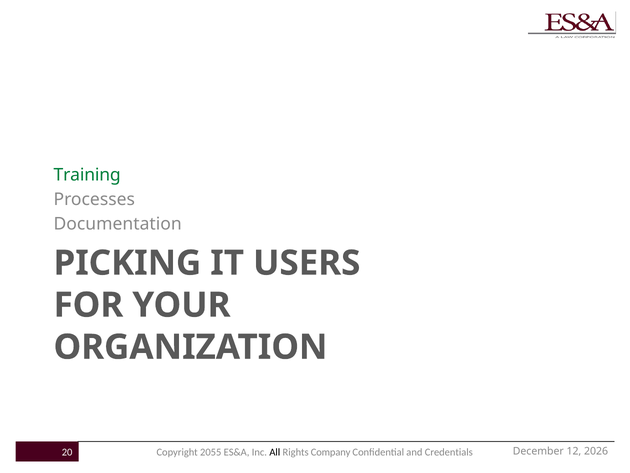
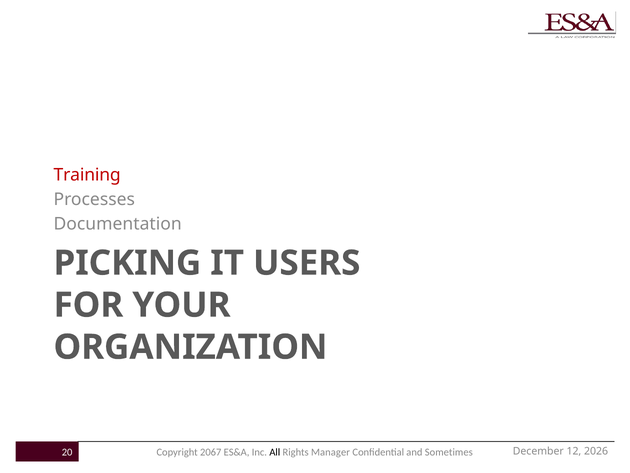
Training colour: green -> red (87, 175)
2055: 2055 -> 2067 (211, 452)
Company: Company -> Manager (331, 452)
Credentials: Credentials -> Sometimes (449, 452)
